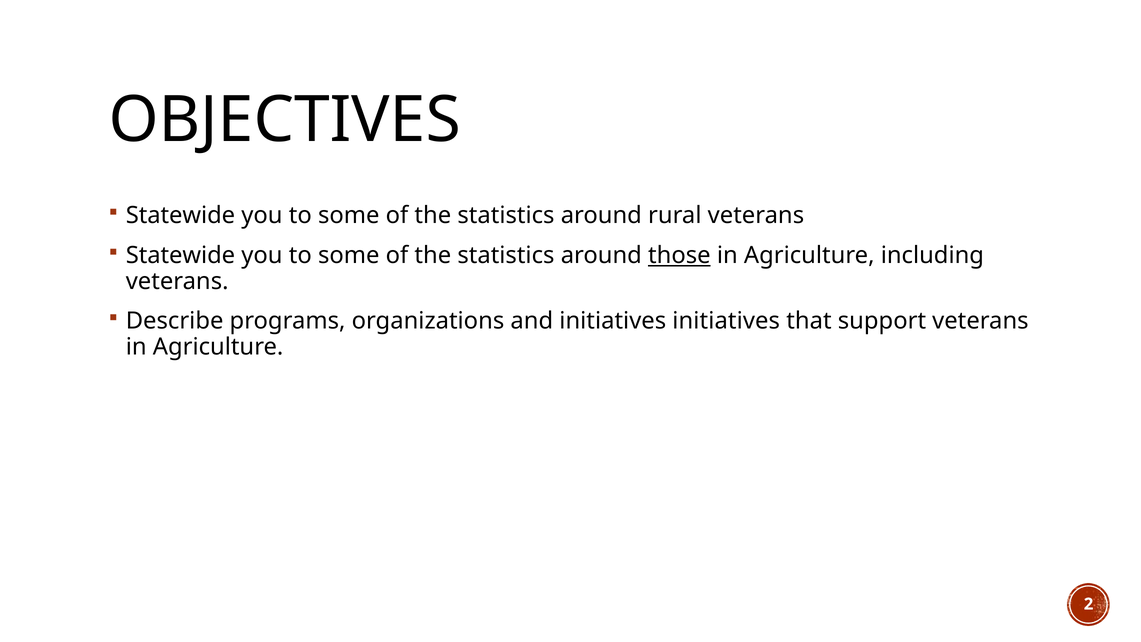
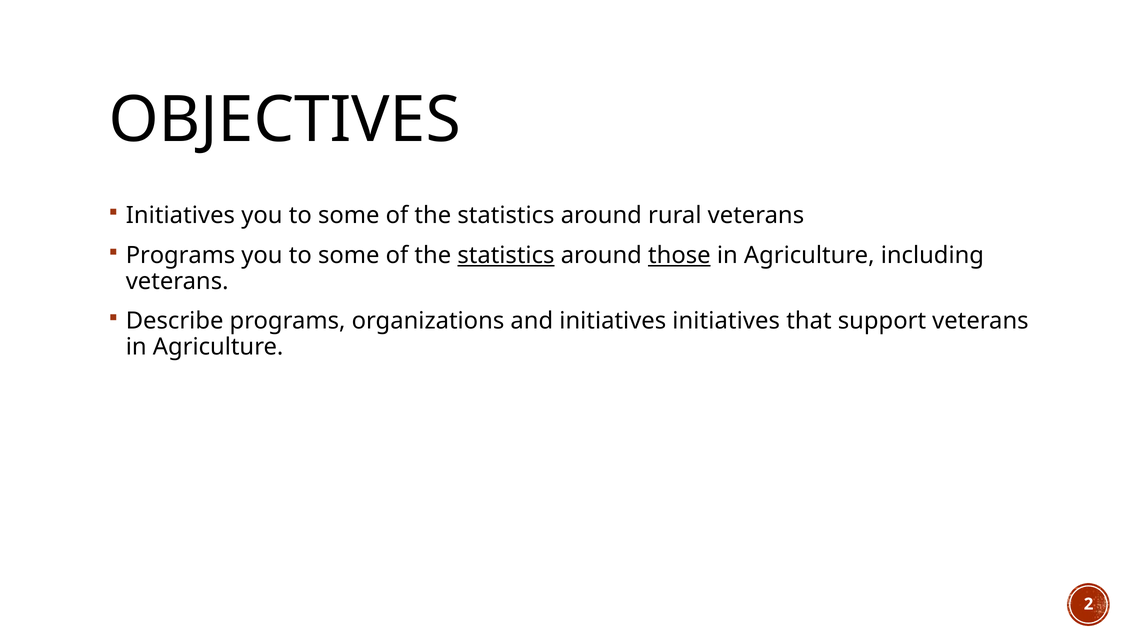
Statewide: Statewide -> Initiatives (180, 216)
Statewide: Statewide -> Programs (180, 255)
statistics underline: none -> present (506, 255)
